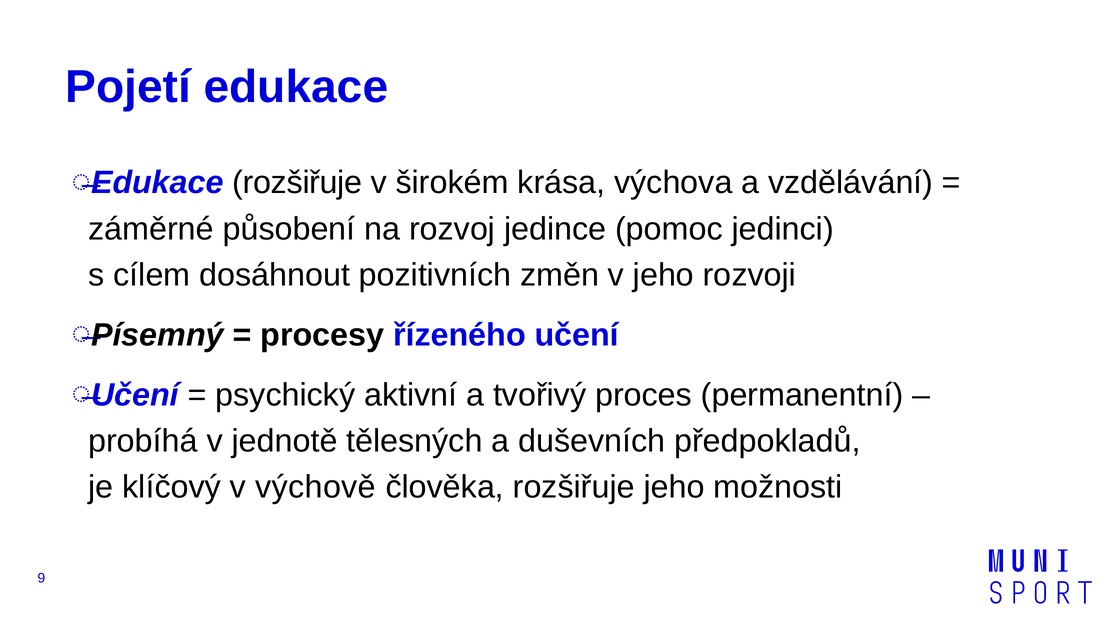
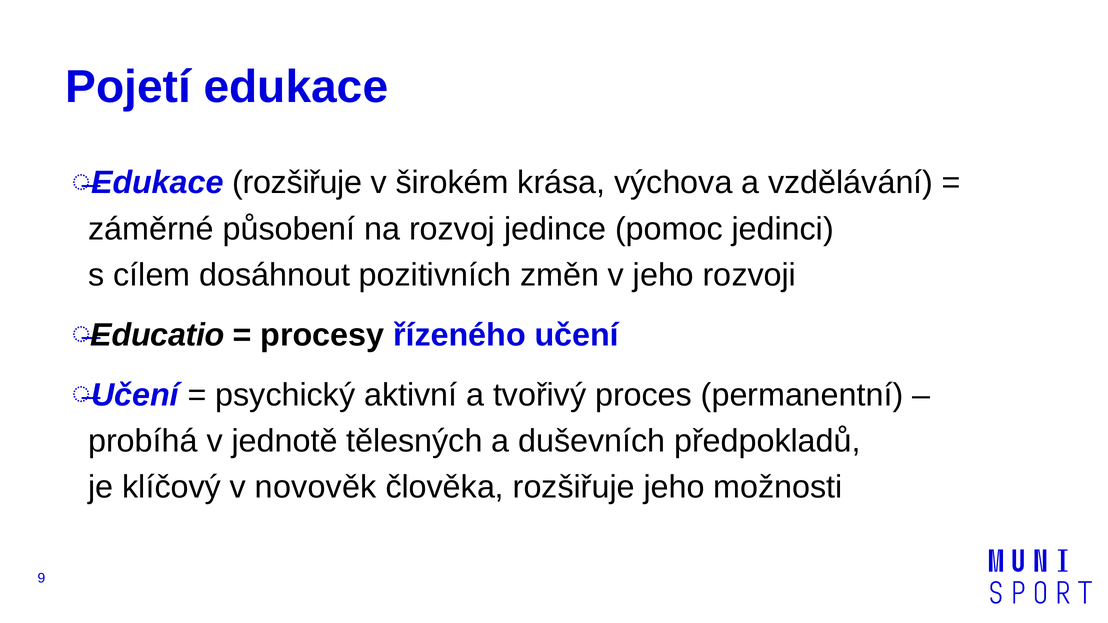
Písemný: Písemný -> Educatio (158, 335)
výchově: výchově -> novověk (316, 487)
